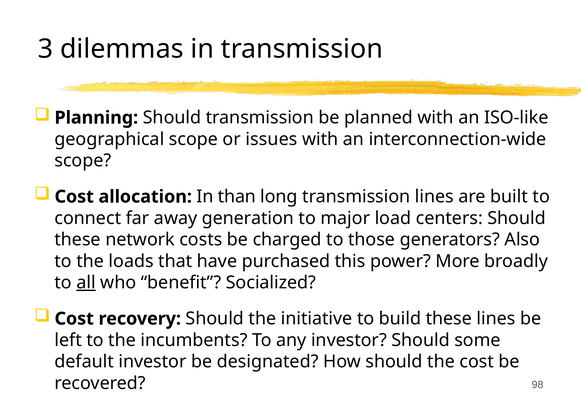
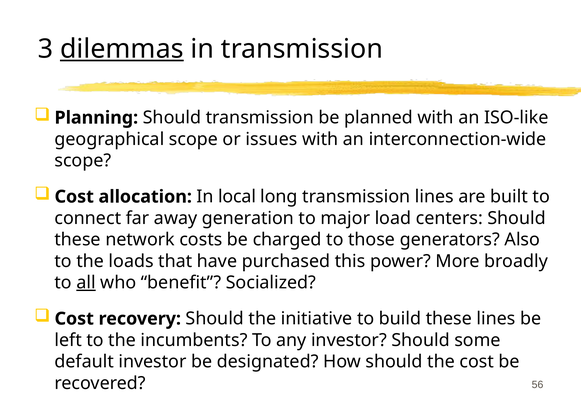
dilemmas underline: none -> present (122, 49)
than: than -> local (237, 196)
98: 98 -> 56 (538, 384)
